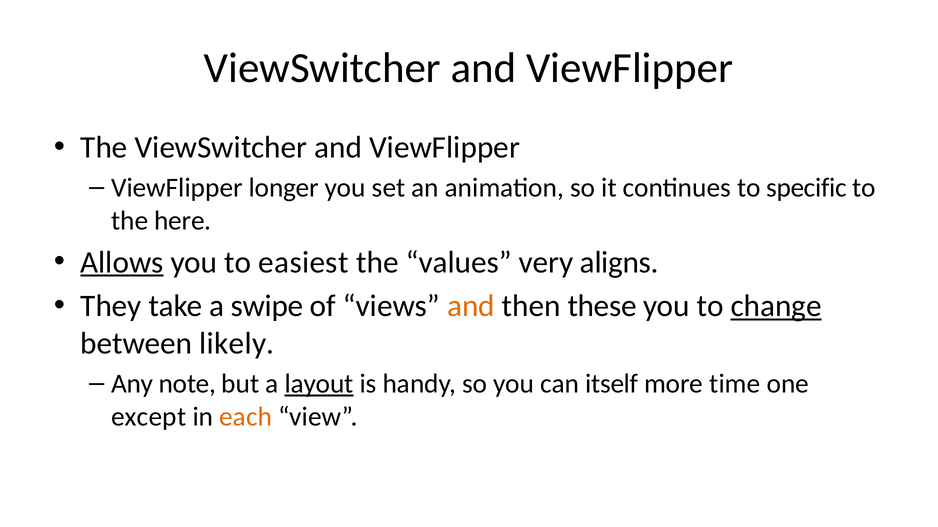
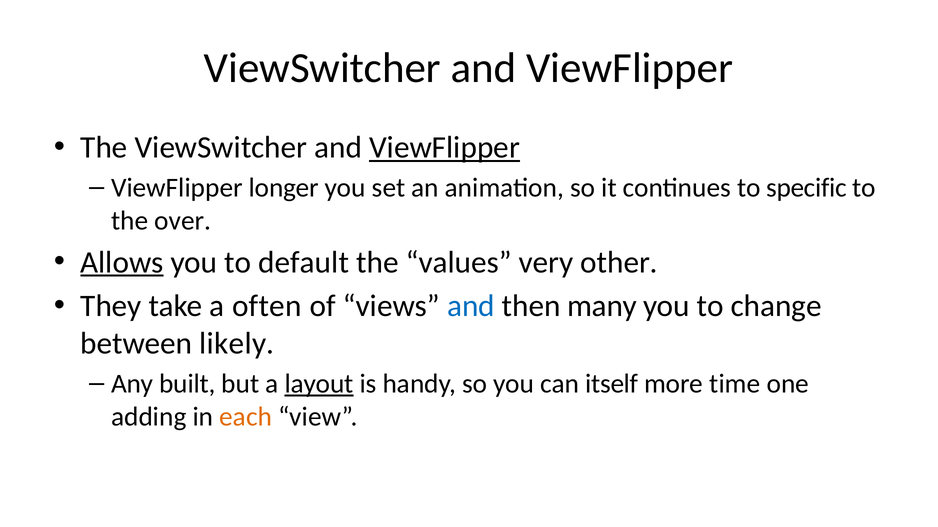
ViewFlipper underline: none -> present (445, 148)
here: here -> over (183, 221)
easiest: easiest -> default (304, 263)
aligns: aligns -> other (619, 263)
swipe: swipe -> often (267, 306)
and colour: orange -> blue (471, 306)
these: these -> many (602, 306)
change underline: present -> none (776, 306)
note: note -> built (187, 384)
except: except -> adding (149, 417)
